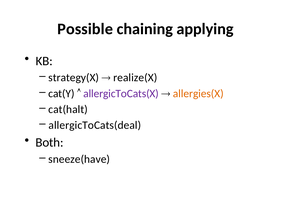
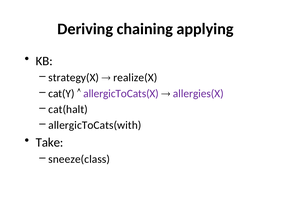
Possible: Possible -> Deriving (85, 29)
allergies(X colour: orange -> purple (198, 94)
allergicToCats(deal: allergicToCats(deal -> allergicToCats(with (95, 125)
Both: Both -> Take (50, 143)
sneeze(have: sneeze(have -> sneeze(class (79, 159)
